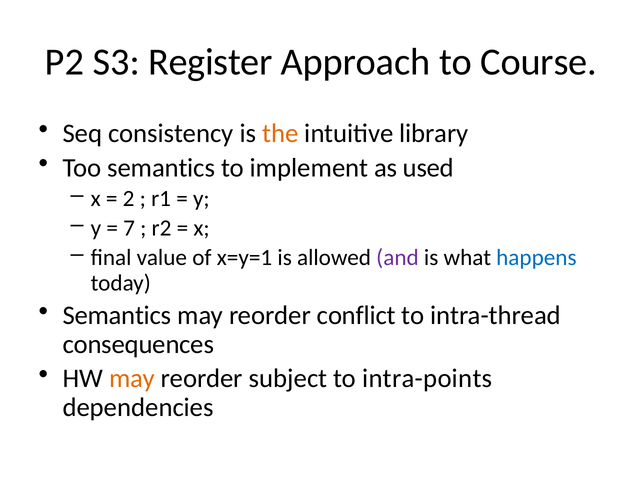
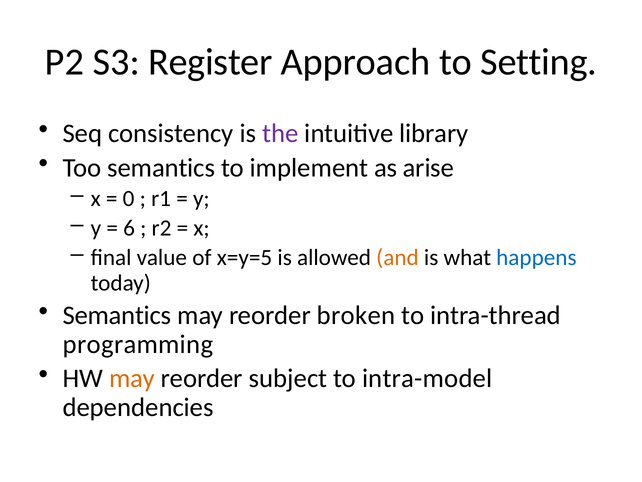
Course: Course -> Setting (539, 62)
the colour: orange -> purple (280, 133)
used: used -> arise (428, 167)
2: 2 -> 0 (129, 198)
7: 7 -> 6 (129, 228)
x=y=1: x=y=1 -> x=y=5 (244, 258)
and colour: purple -> orange (397, 258)
conflict: conflict -> broken (356, 315)
consequences: consequences -> programming (138, 344)
intra-points: intra-points -> intra-model (427, 378)
